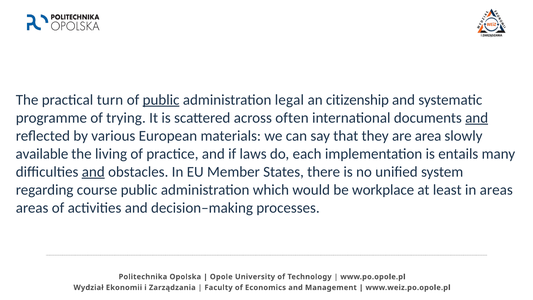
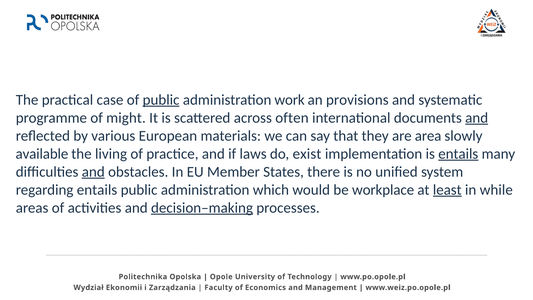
turn: turn -> case (110, 100)
legal: legal -> work (290, 100)
citizenship: citizenship -> provisions (357, 100)
trying: trying -> might (126, 118)
each: each -> exist (307, 154)
entails underline: none -> present (458, 154)
regarding course: course -> entails (97, 190)
least underline: none -> present (447, 190)
in areas: areas -> while (496, 190)
decision–making underline: none -> present (202, 208)
